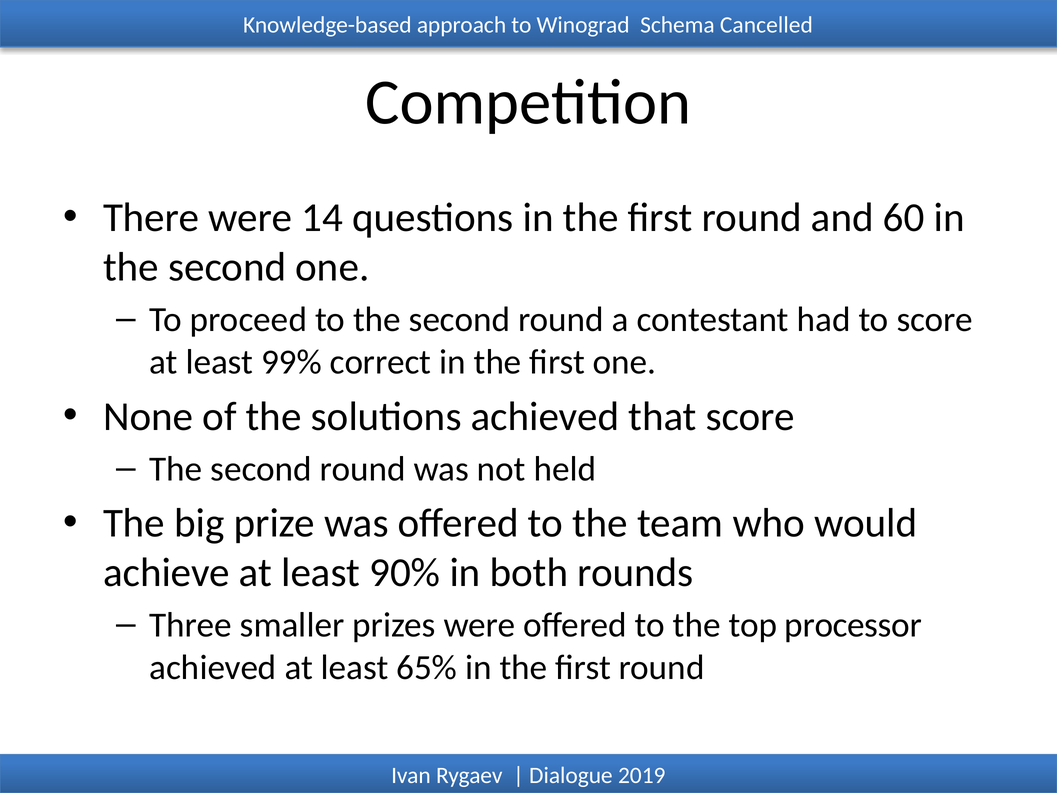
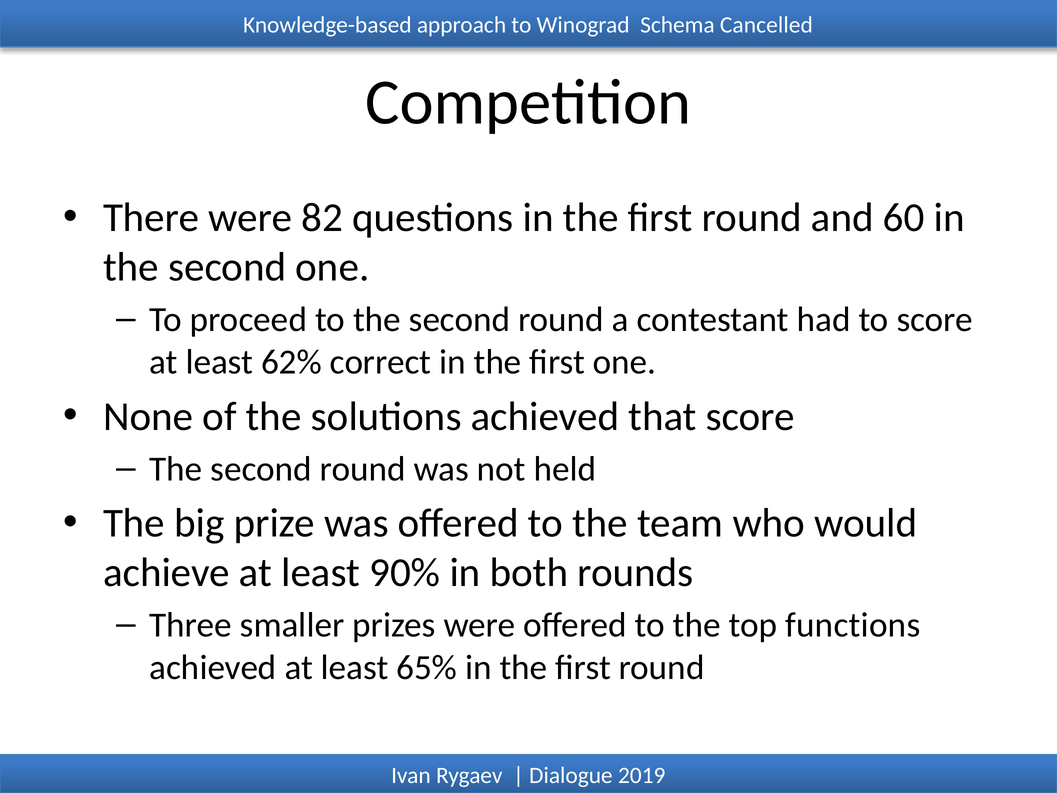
14: 14 -> 82 (322, 218)
99%: 99% -> 62% (291, 362)
processor: processor -> functions (853, 625)
